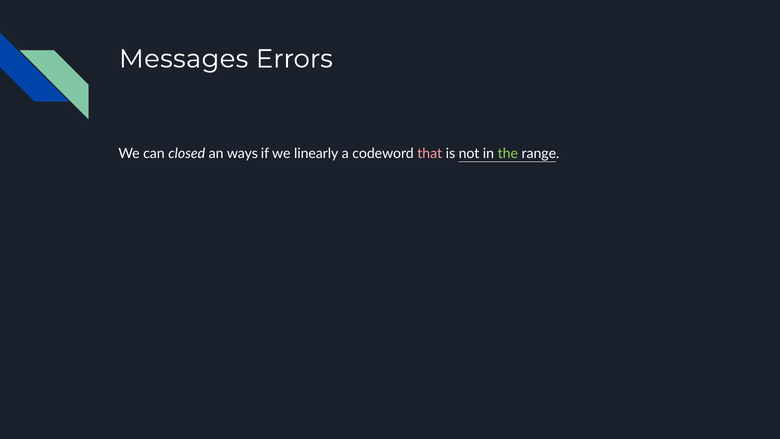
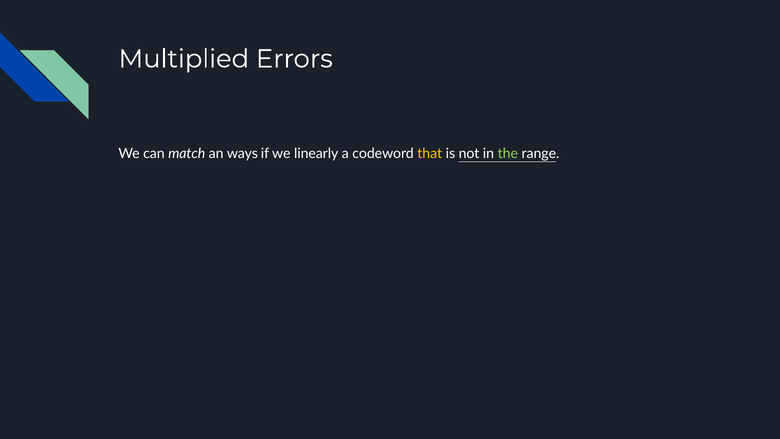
Messages: Messages -> Multiplied (184, 59)
closed: closed -> match (187, 153)
that colour: pink -> yellow (430, 153)
